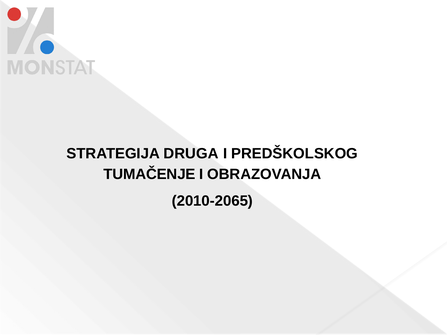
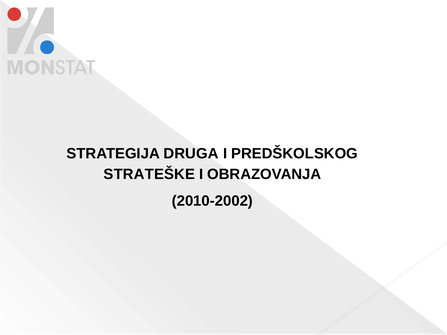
TUMAČENJE: TUMAČENJE -> STRATEŠKE (149, 174)
2010-2065: 2010-2065 -> 2010-2002 (212, 201)
